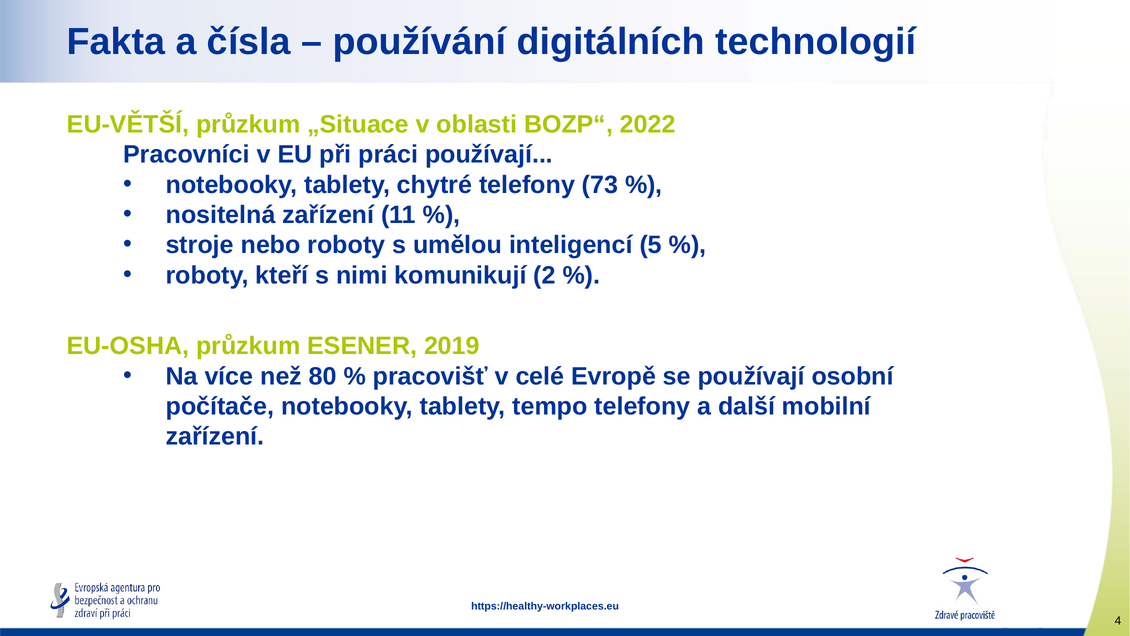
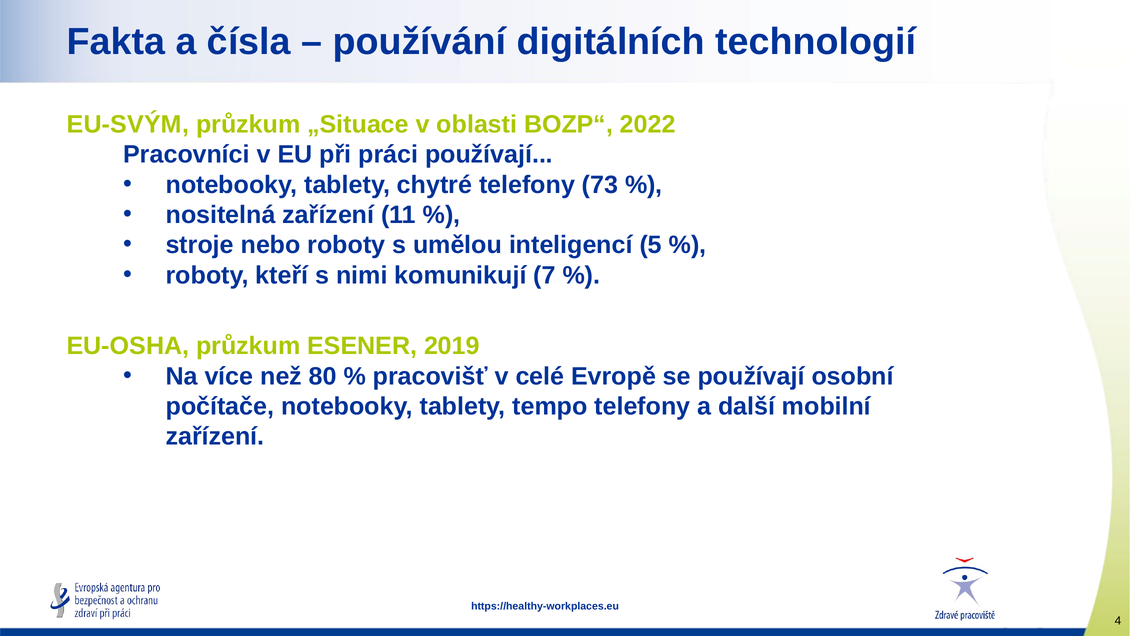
EU-VĚTŠÍ: EU-VĚTŠÍ -> EU-SVÝM (128, 124)
2: 2 -> 7 (545, 275)
